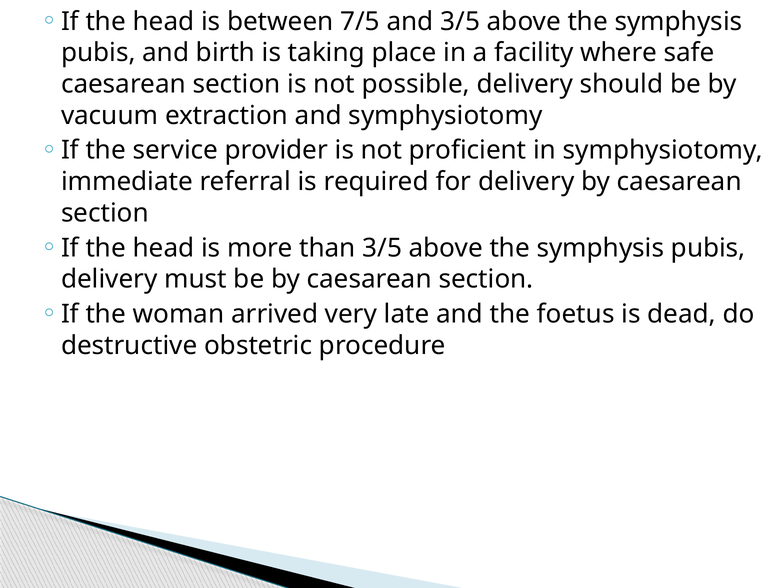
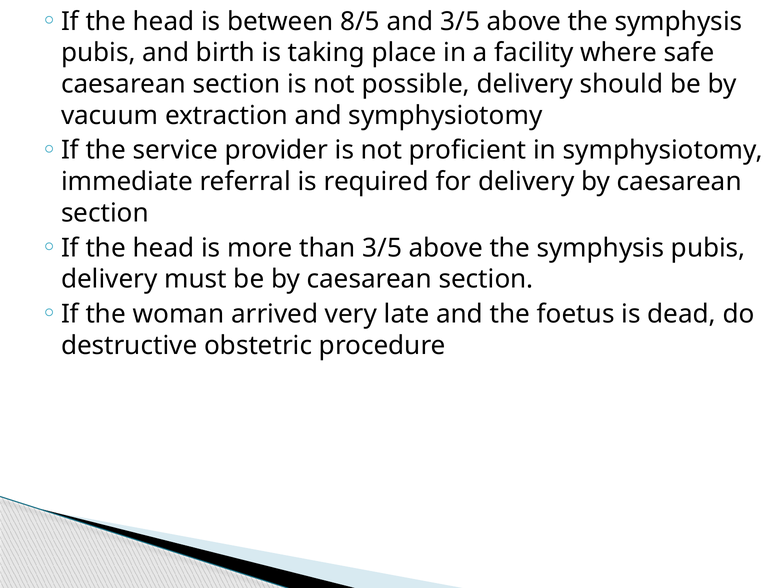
7/5: 7/5 -> 8/5 (360, 21)
